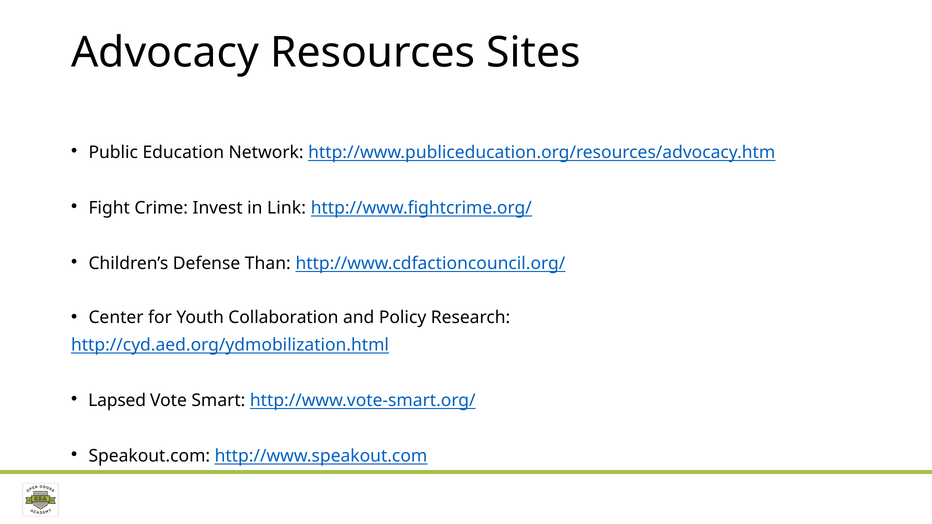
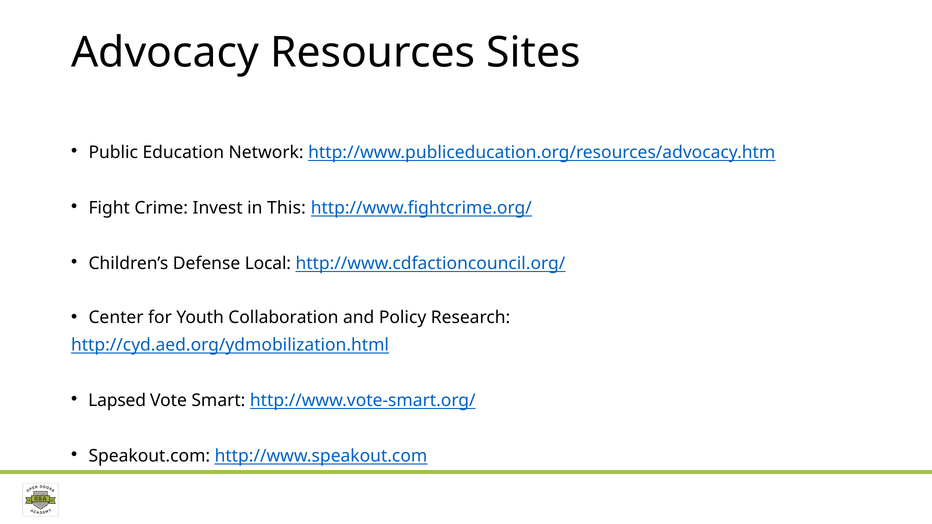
Link: Link -> This (286, 208)
Than: Than -> Local (268, 264)
